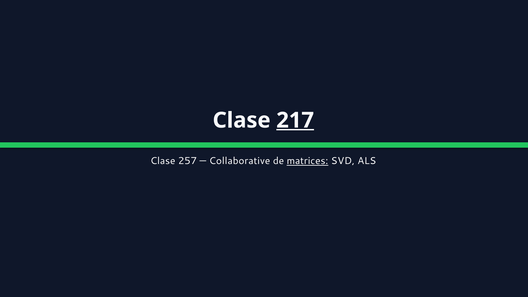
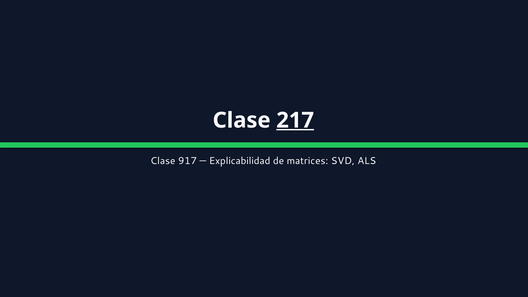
257: 257 -> 917 (187, 161)
Collaborative: Collaborative -> Explicabilidad (240, 161)
matrices underline: present -> none (307, 161)
